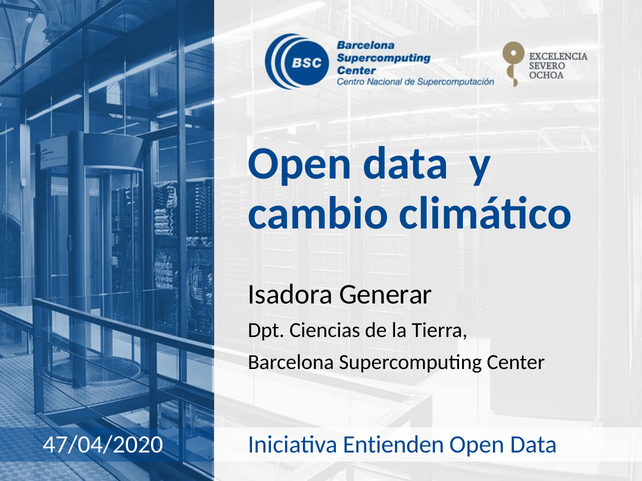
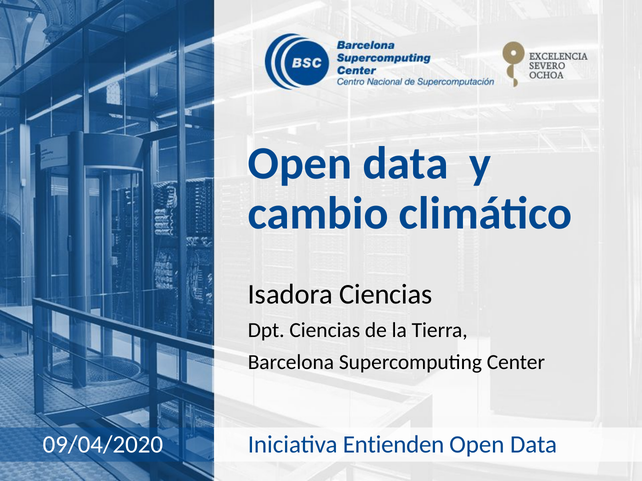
Isadora Generar: Generar -> Ciencias (386, 295)
47/04/2020: 47/04/2020 -> 09/04/2020 (103, 445)
